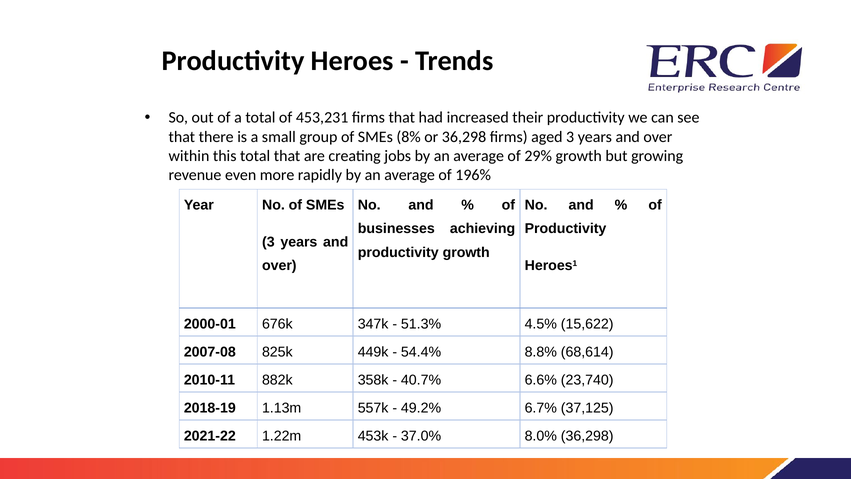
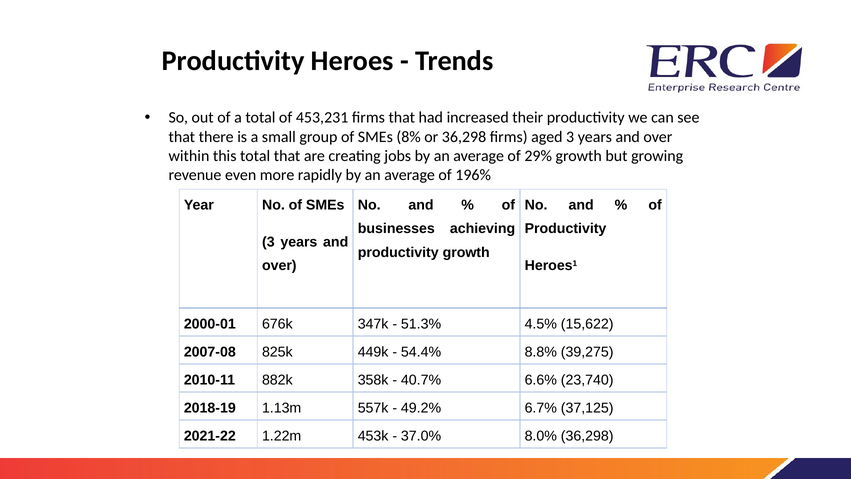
68,614: 68,614 -> 39,275 (587, 352)
